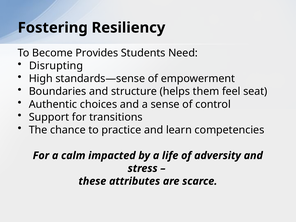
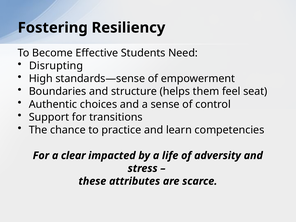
Provides: Provides -> Effective (97, 53)
calm: calm -> clear (73, 156)
